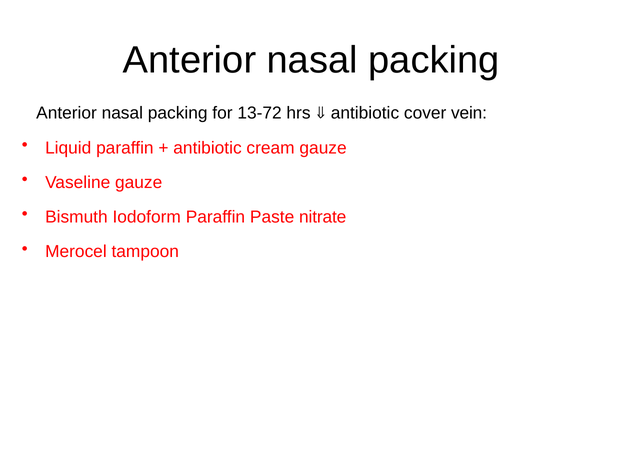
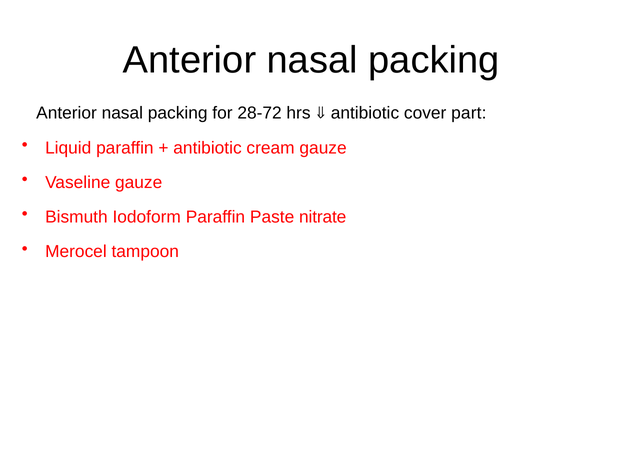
13-72: 13-72 -> 28-72 (260, 113)
vein: vein -> part (469, 113)
